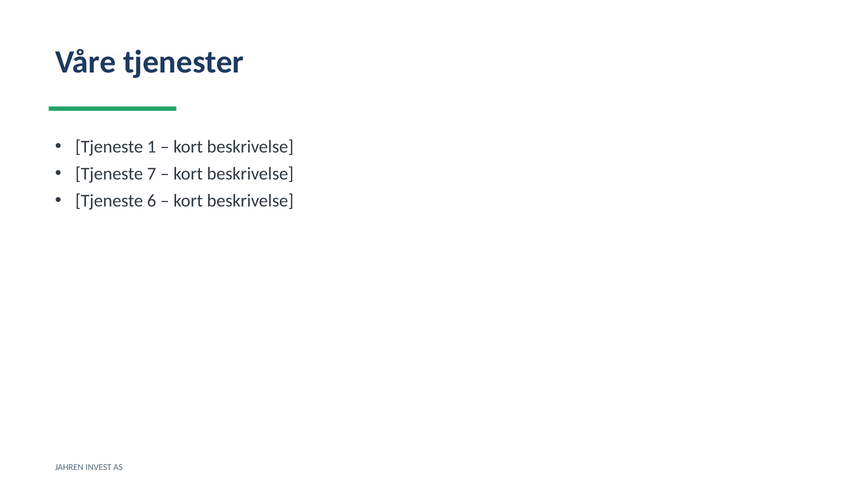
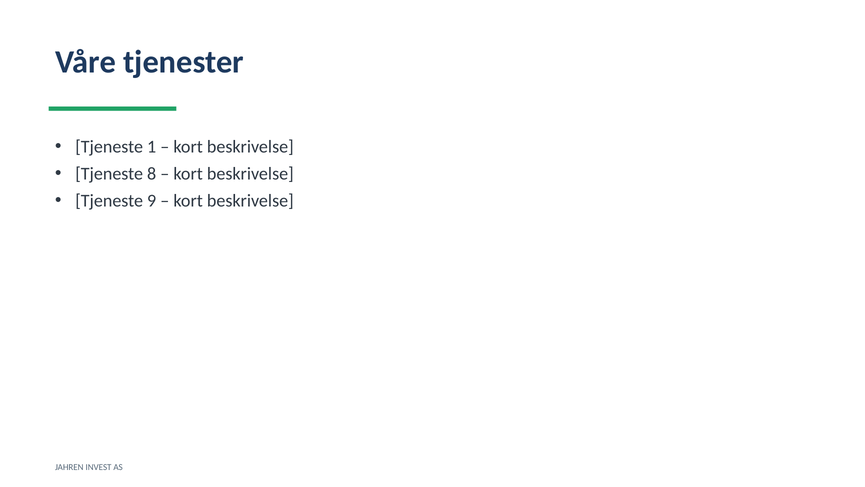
7: 7 -> 8 (152, 174)
6: 6 -> 9 (152, 201)
